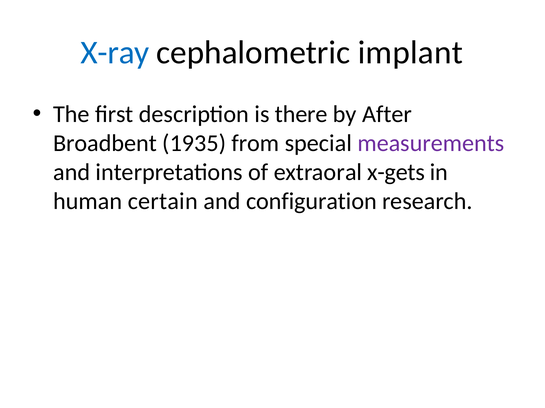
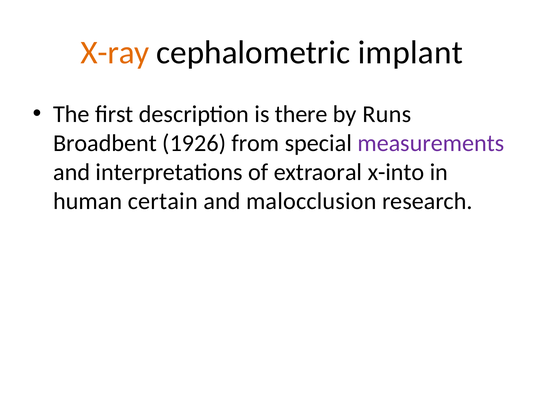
X-ray colour: blue -> orange (115, 53)
After: After -> Runs (387, 114)
1935: 1935 -> 1926 (194, 143)
x-gets: x-gets -> x-into (396, 172)
configuration: configuration -> malocclusion (311, 202)
